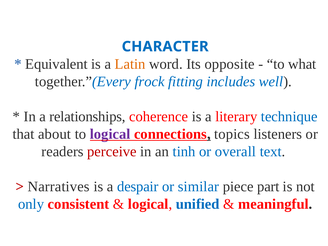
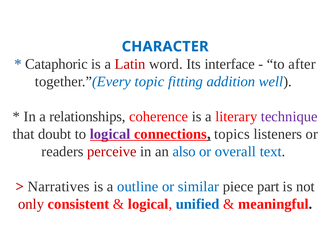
Equivalent: Equivalent -> Cataphoric (56, 64)
Latin colour: orange -> red (130, 64)
opposite: opposite -> interface (230, 64)
what: what -> after (302, 64)
frock: frock -> topic (149, 82)
includes: includes -> addition (231, 82)
technique colour: blue -> purple (289, 117)
about: about -> doubt (55, 134)
tinh: tinh -> also (184, 152)
despair: despair -> outline (138, 187)
only colour: blue -> red (31, 204)
